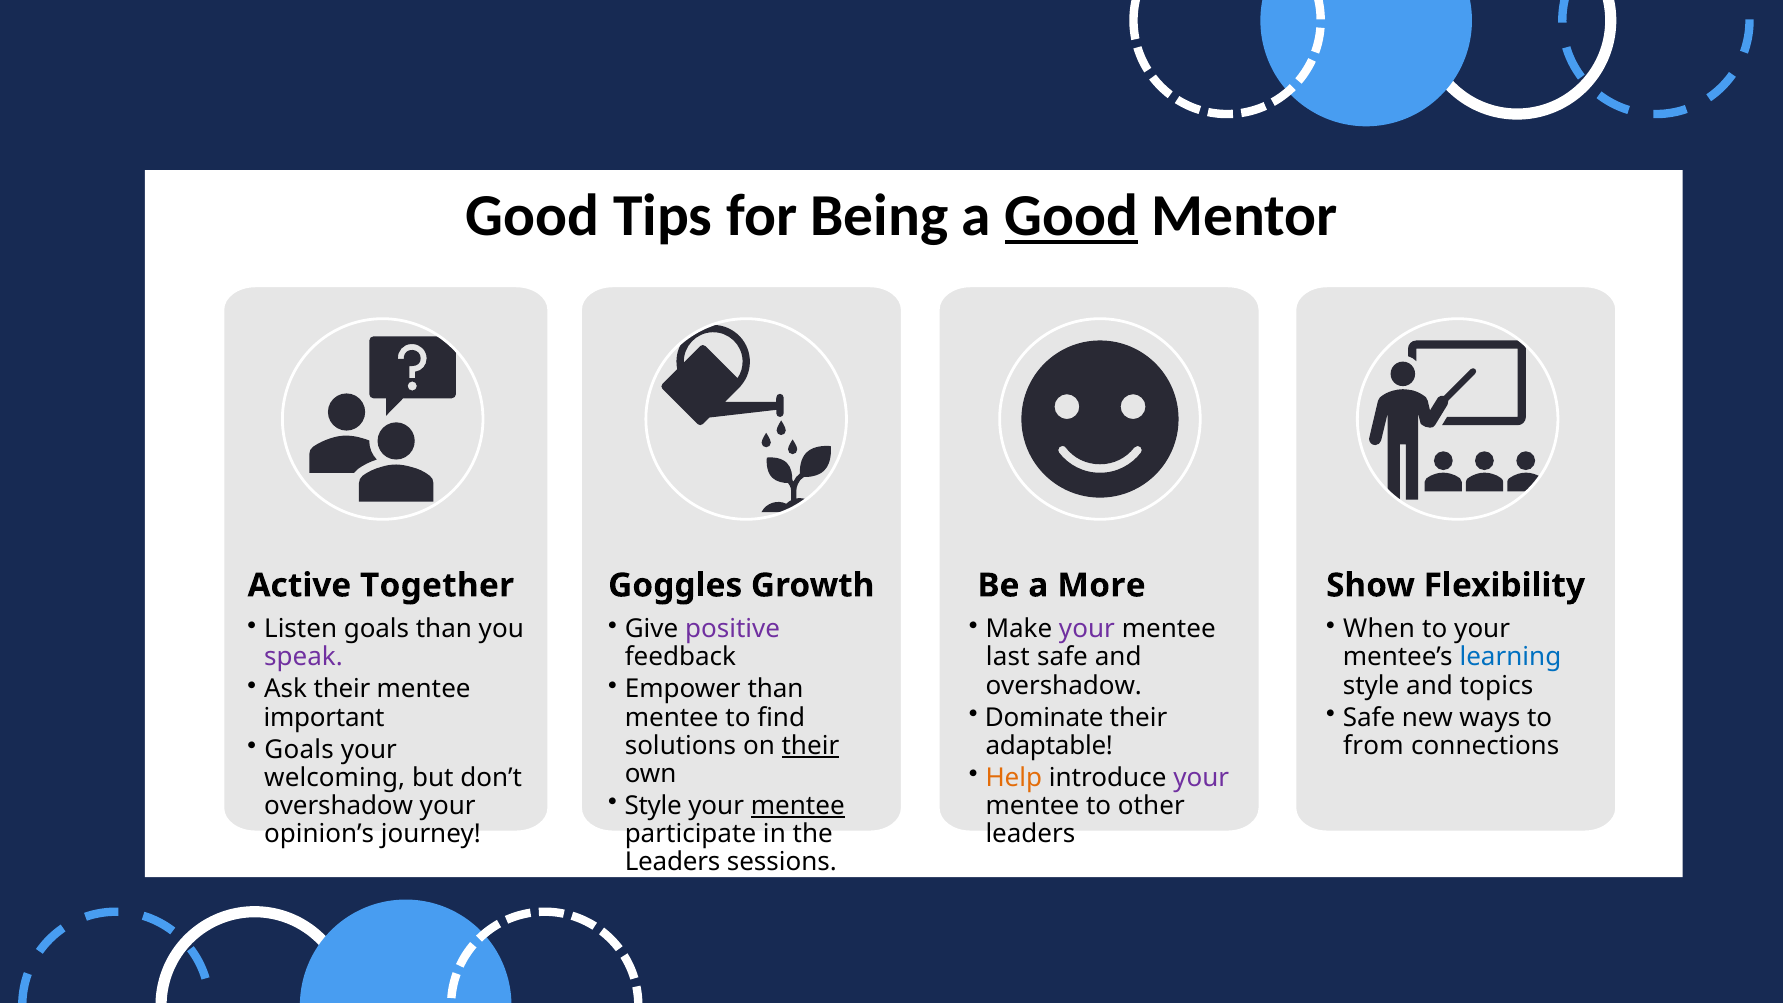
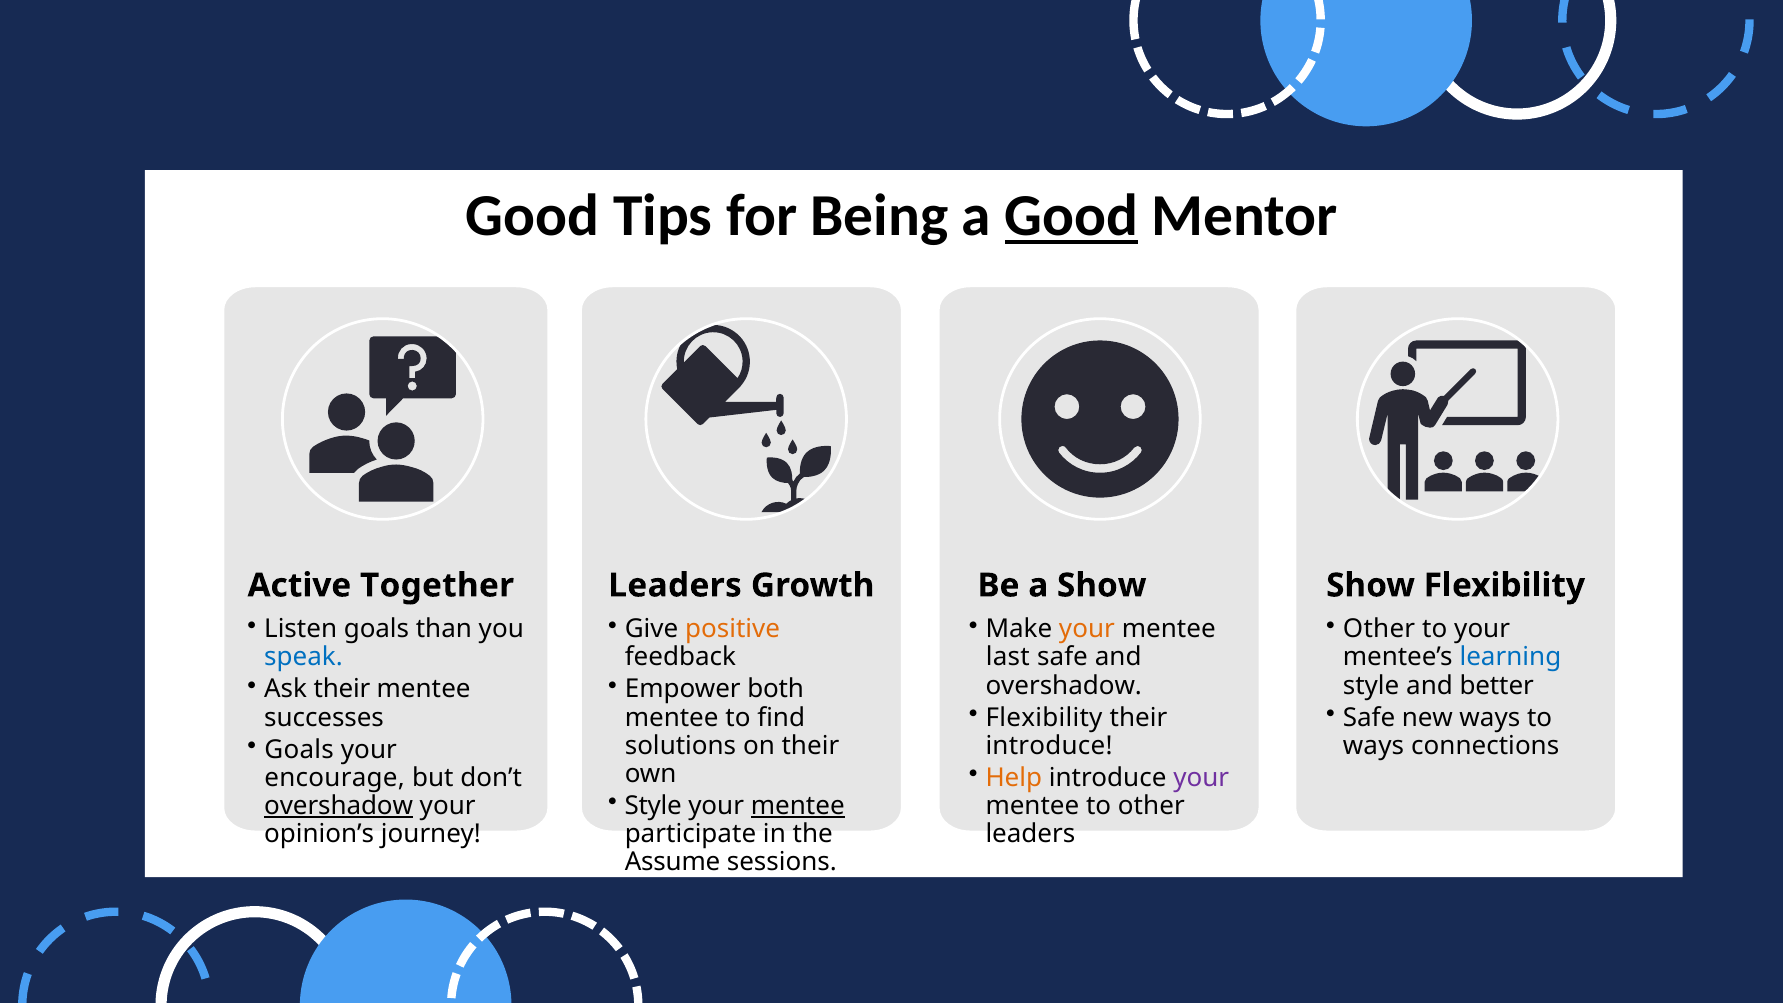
Goggles: Goggles -> Leaders (675, 585)
a More: More -> Show (1102, 585)
positive colour: purple -> orange (733, 629)
your colour: purple -> orange (1087, 629)
When: When -> Other (1379, 629)
speak colour: purple -> blue (304, 657)
Empower than: than -> both (776, 689)
topics: topics -> better (1497, 685)
Dominate: Dominate -> Flexibility (1044, 717)
important: important -> successes (324, 717)
their underline: present -> none (810, 746)
adaptable: adaptable -> introduce (1049, 746)
from: from -> ways (1374, 746)
welcoming: welcoming -> encourage (335, 778)
overshadow underline: none -> present (339, 806)
Leaders: Leaders -> Assume (673, 862)
